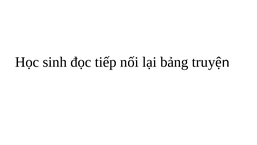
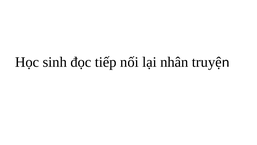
bảng: bảng -> nhân (174, 62)
